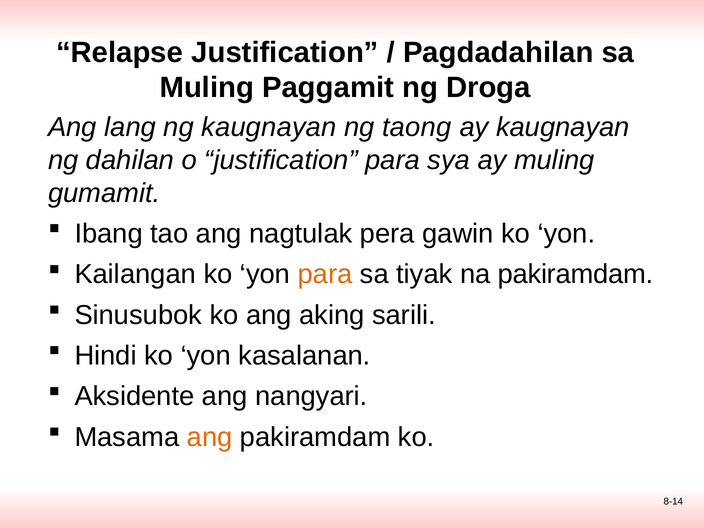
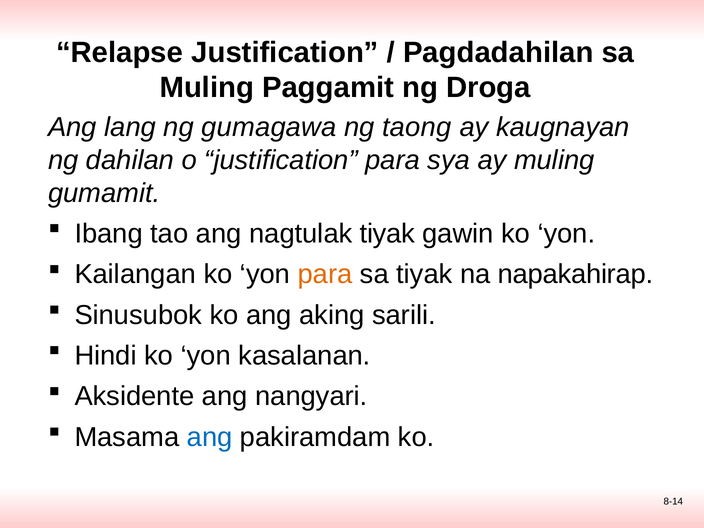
ng kaugnayan: kaugnayan -> gumagawa (269, 127)
nagtulak pera: pera -> tiyak (387, 234)
na pakiramdam: pakiramdam -> napakahirap (576, 274)
ang colour: orange -> blue (210, 437)
